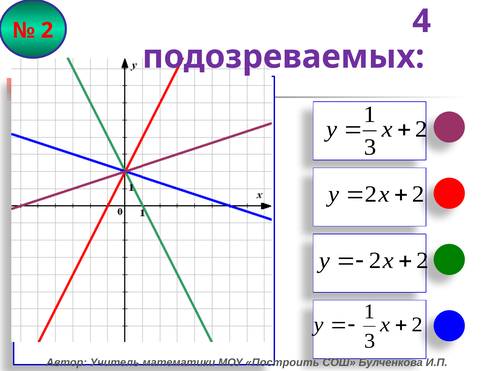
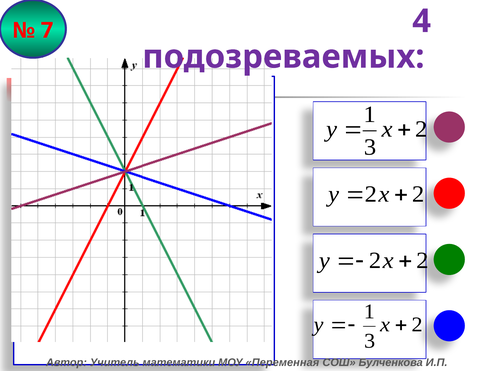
2: 2 -> 7 (47, 30)
Построить: Построить -> Переменная (282, 362)
